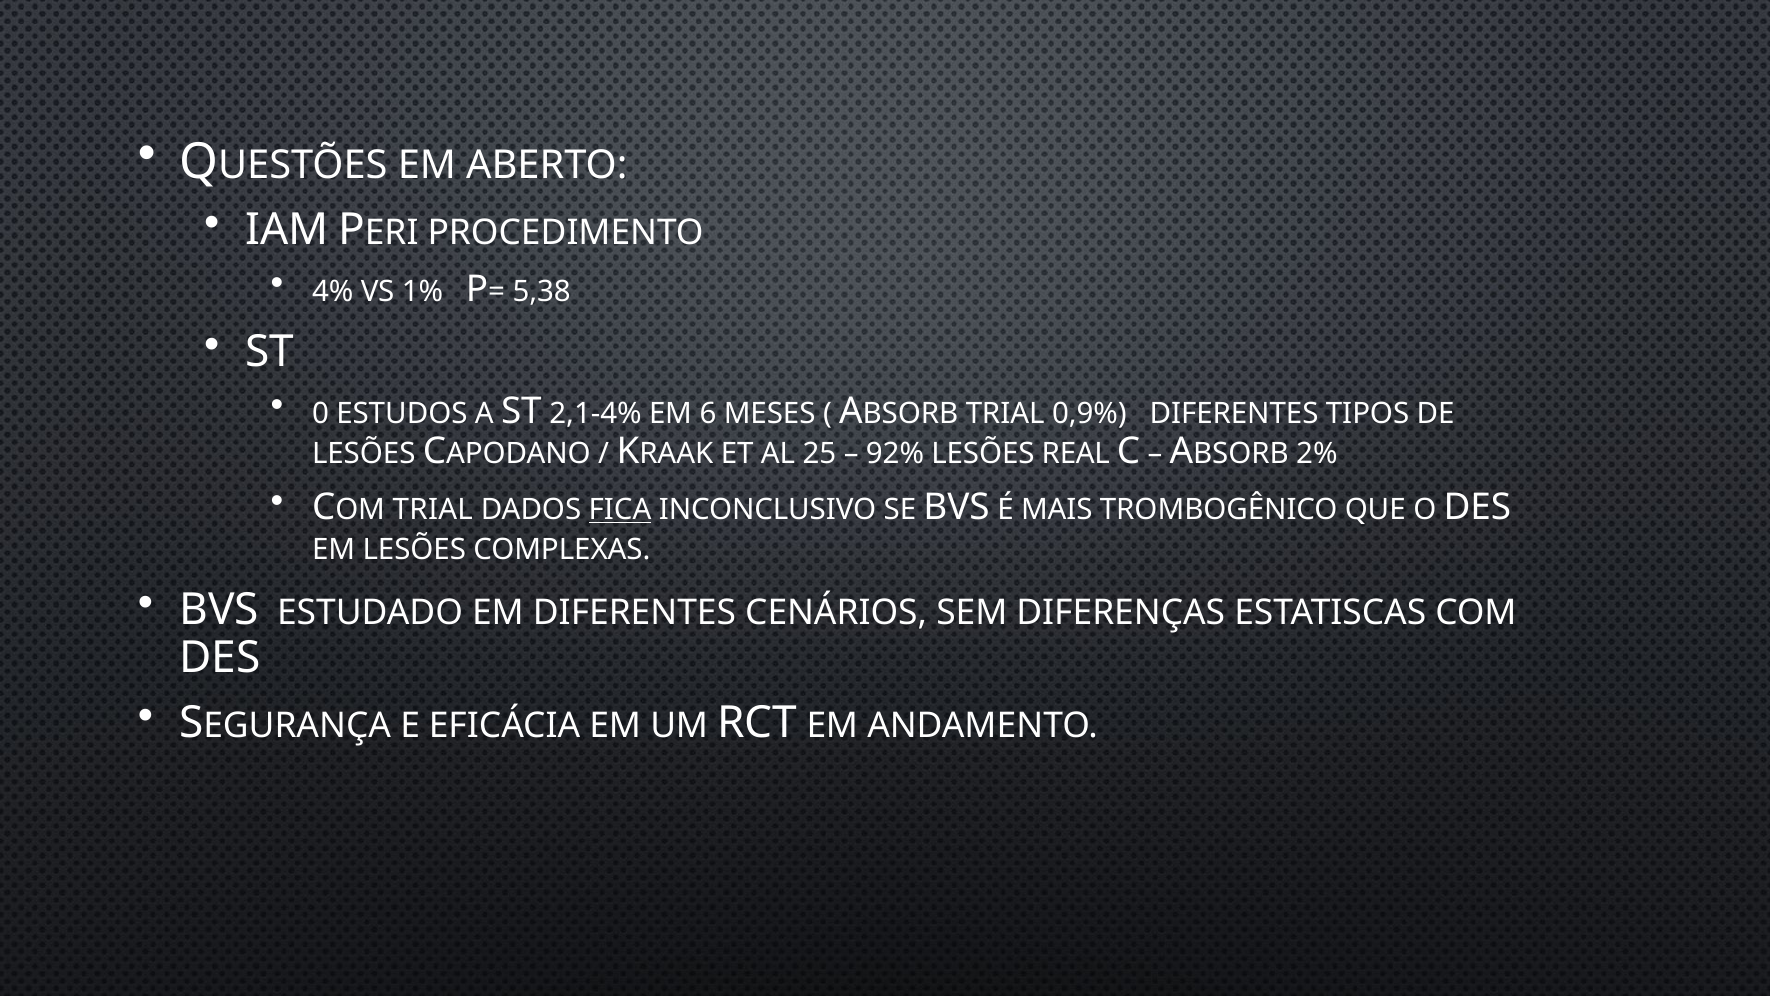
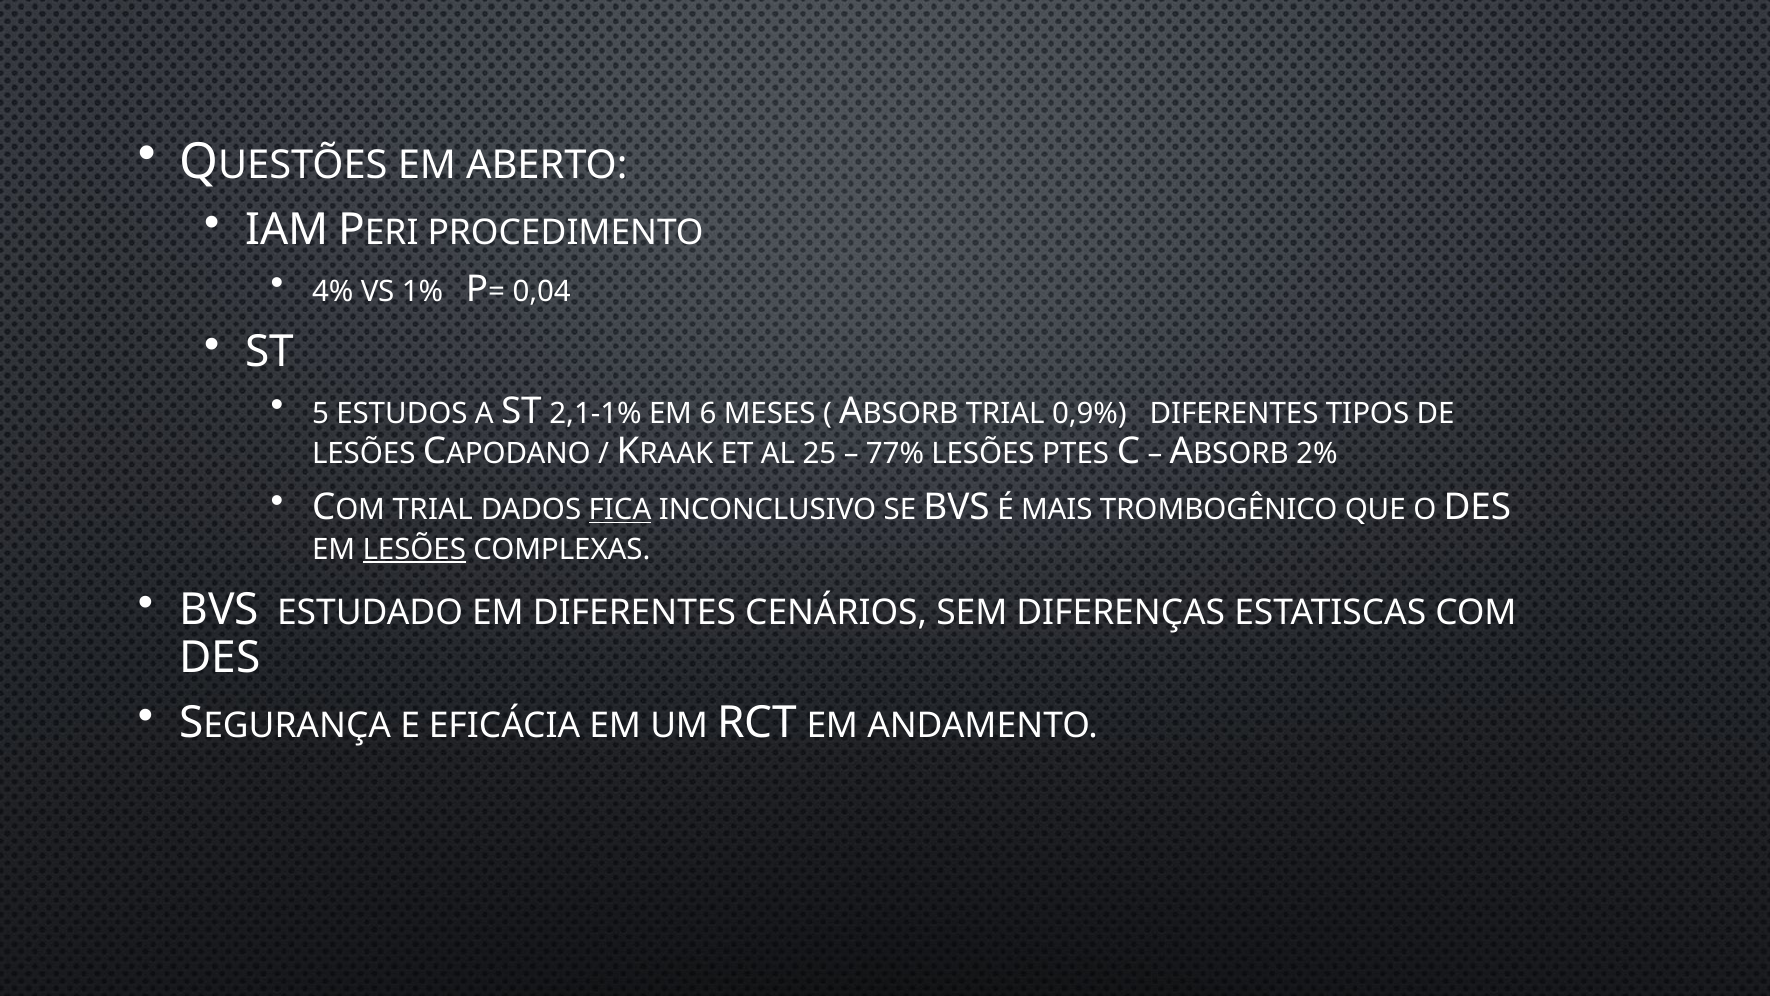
5,38: 5,38 -> 0,04 (542, 291)
0: 0 -> 5 (321, 413)
2,1-4%: 2,1-4% -> 2,1-1% (595, 413)
92%: 92% -> 77% (895, 453)
REAL: REAL -> PTES (1076, 453)
LESÕES underline: none -> present (414, 549)
